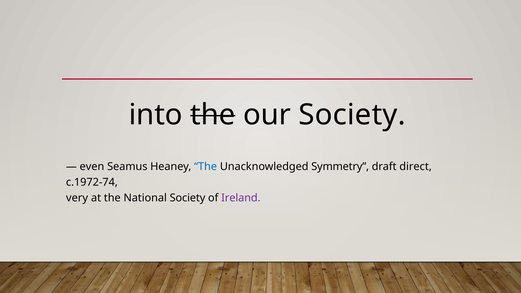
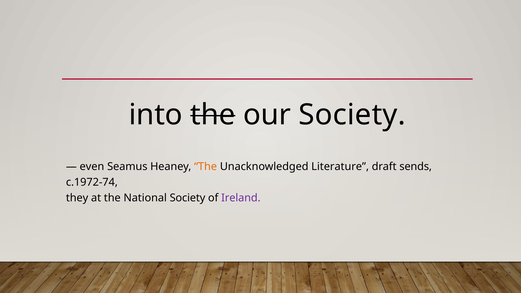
The colour: blue -> orange (206, 167)
Symmetry: Symmetry -> Literature (340, 167)
direct: direct -> sends (416, 167)
very: very -> they (77, 198)
